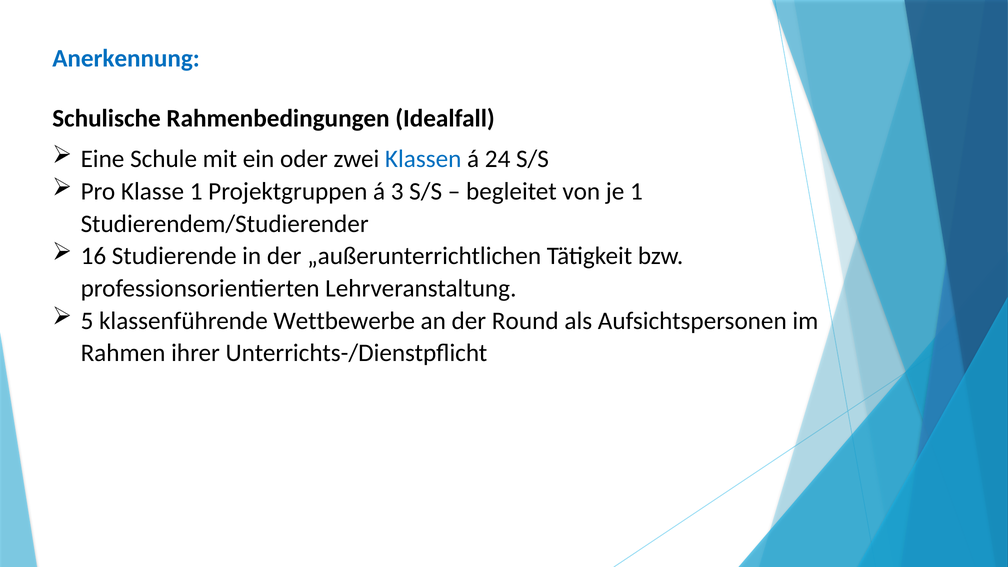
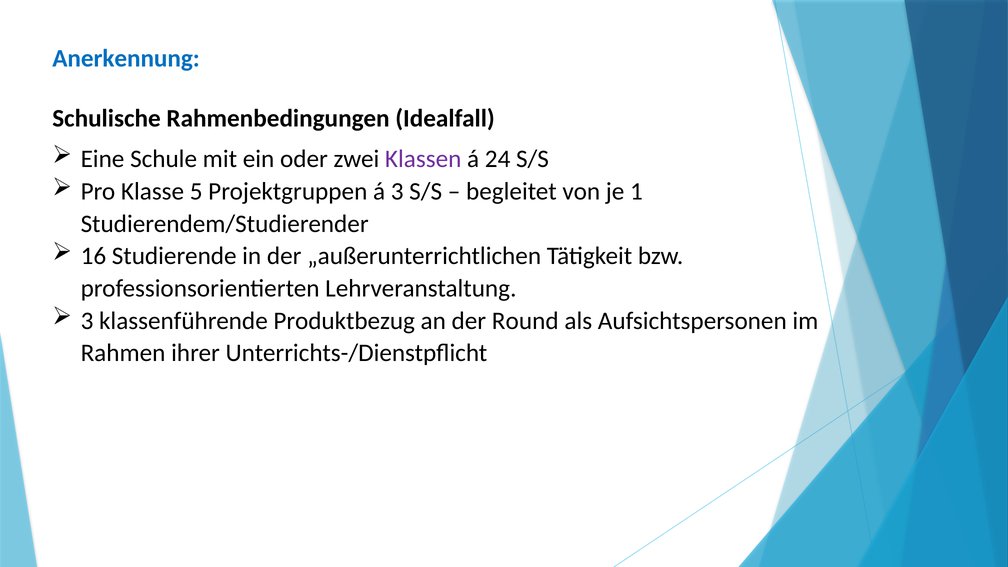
Klassen colour: blue -> purple (423, 159)
Klasse 1: 1 -> 5 (196, 191)
5: 5 -> 3 (87, 321)
Wettbewerbe: Wettbewerbe -> Produktbezug (344, 321)
